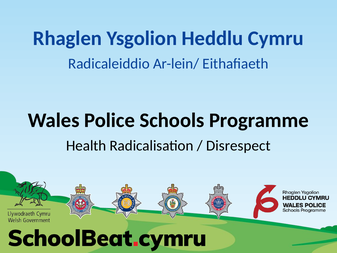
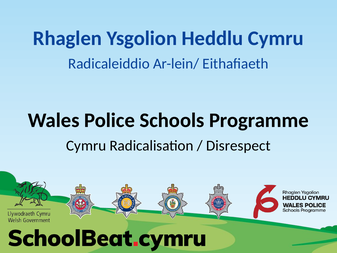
Health: Health -> Cymru (86, 146)
